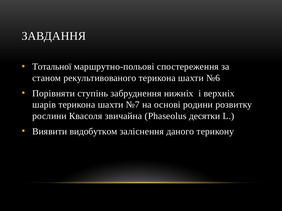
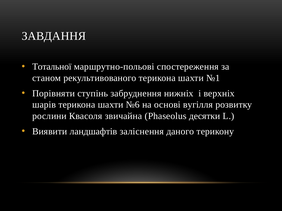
№6: №6 -> №1 (213, 78)
№7: №7 -> №6 (133, 105)
родини: родини -> вугілля (198, 105)
видобутком: видобутком -> ландшафтів (93, 132)
